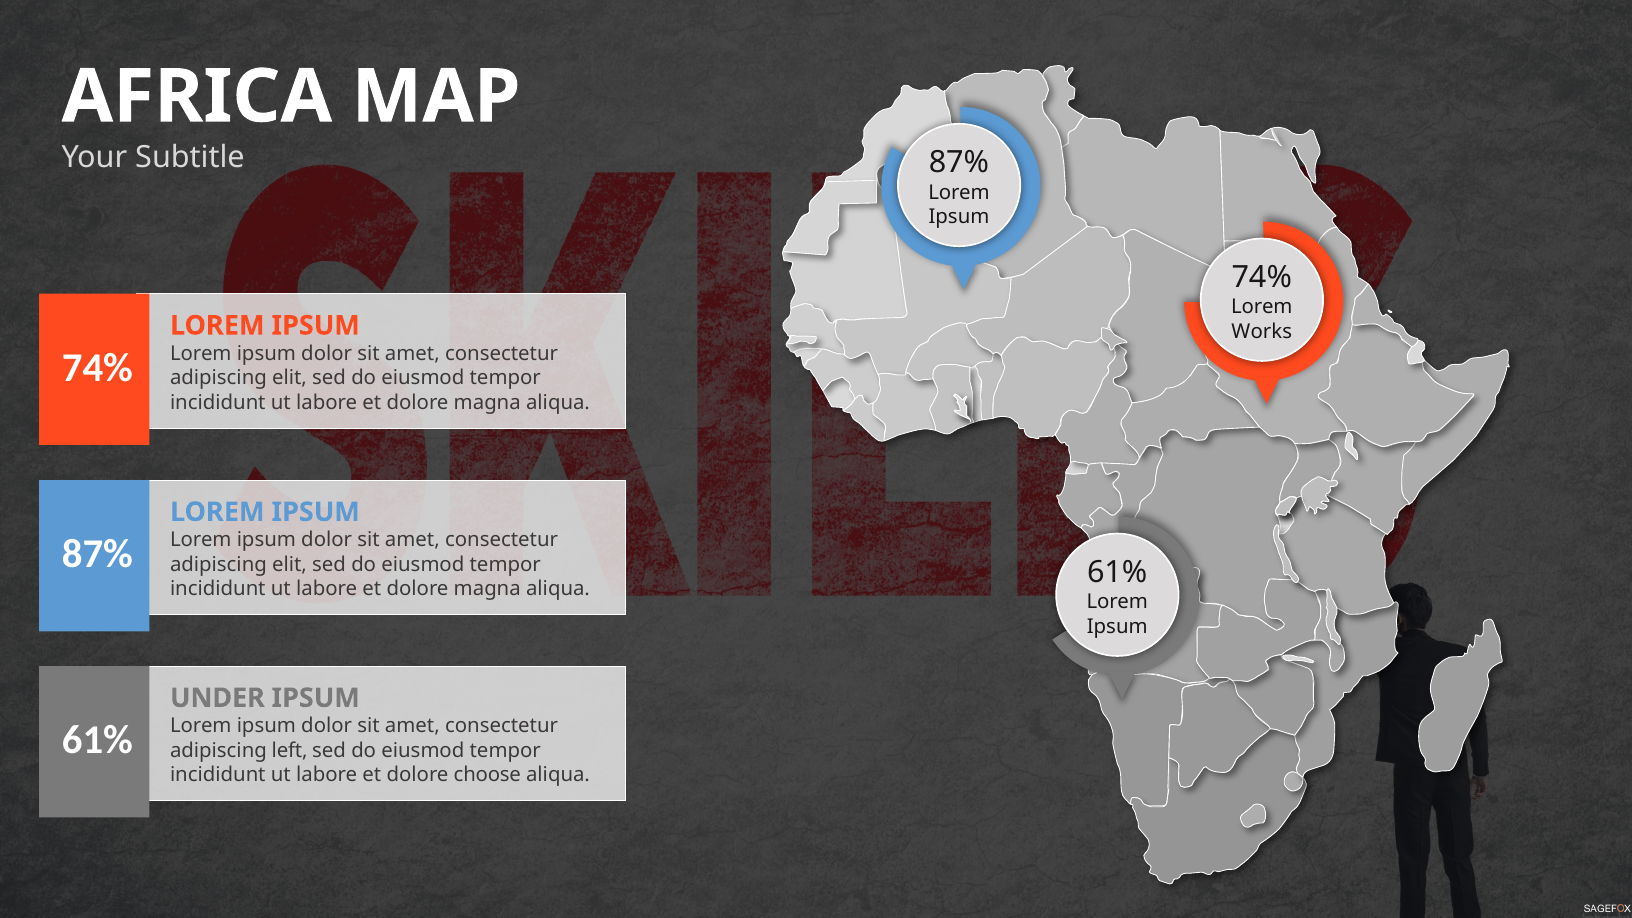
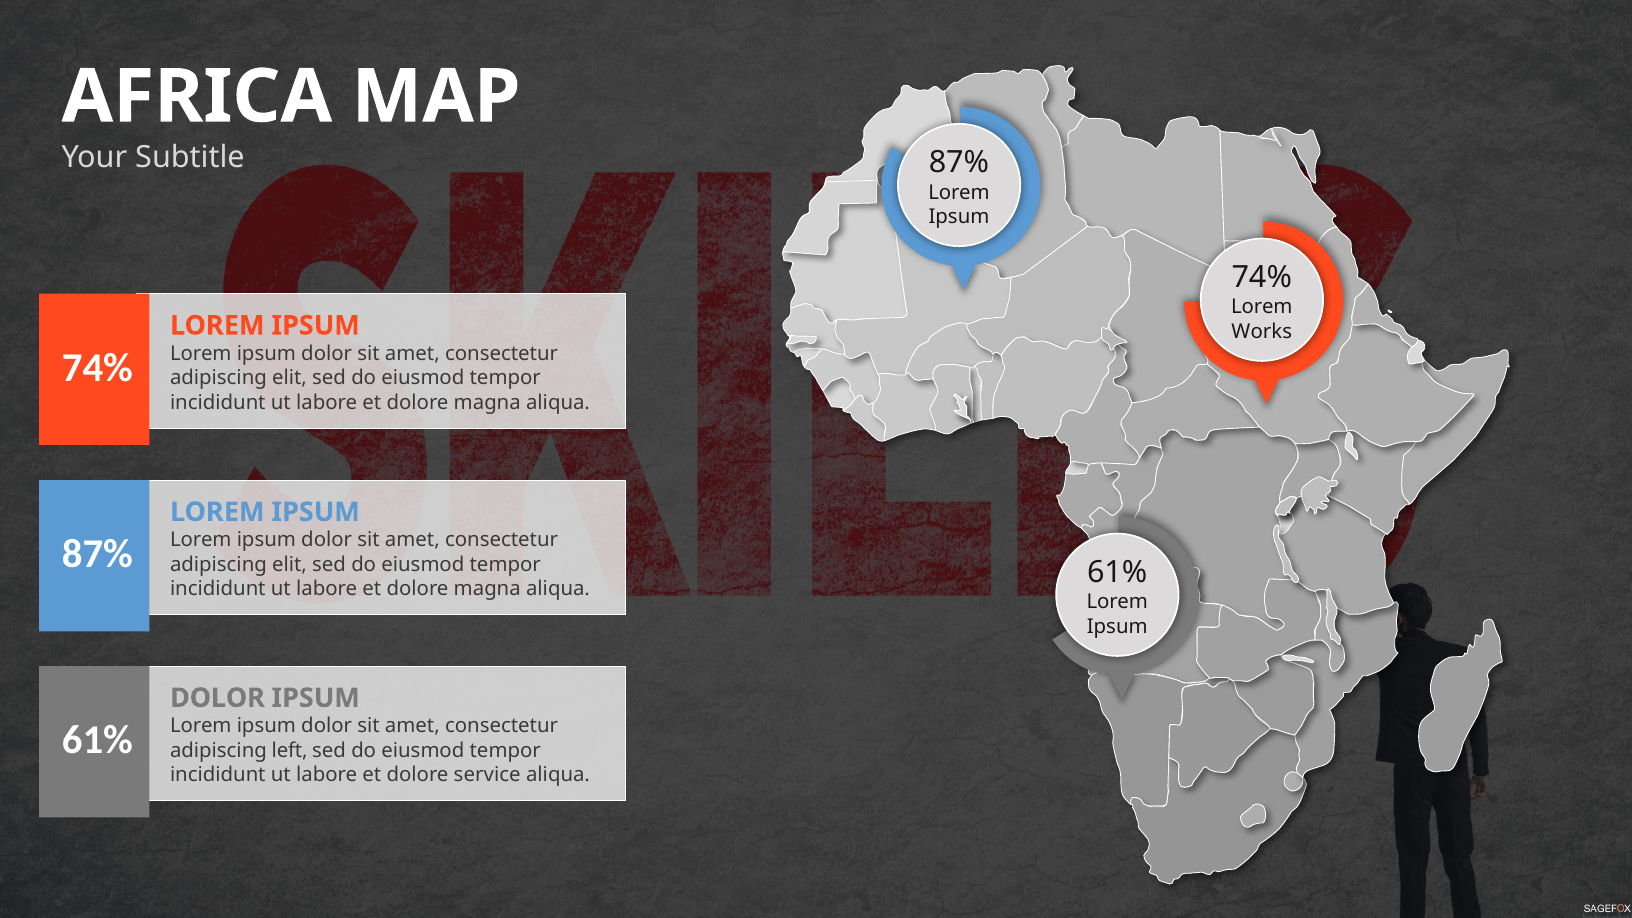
UNDER: UNDER -> DOLOR (217, 698)
choose: choose -> service (487, 775)
